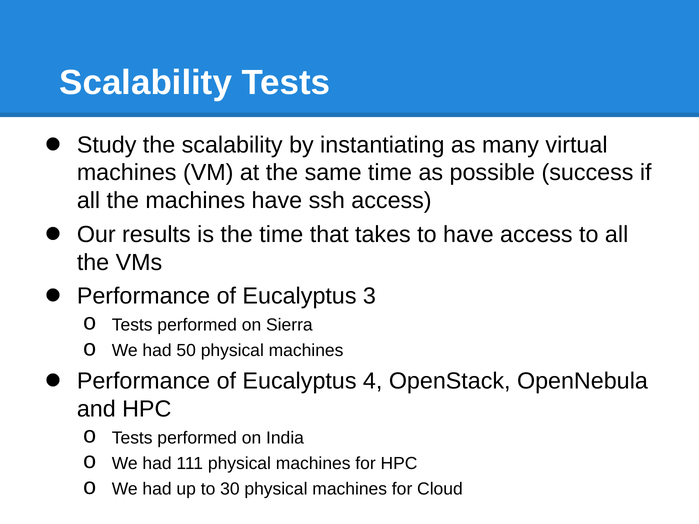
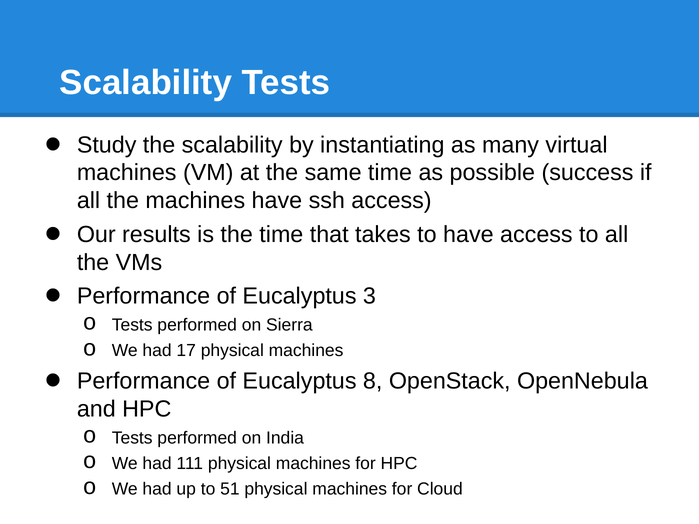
50: 50 -> 17 (186, 351)
4: 4 -> 8 (373, 381)
30: 30 -> 51 (230, 489)
